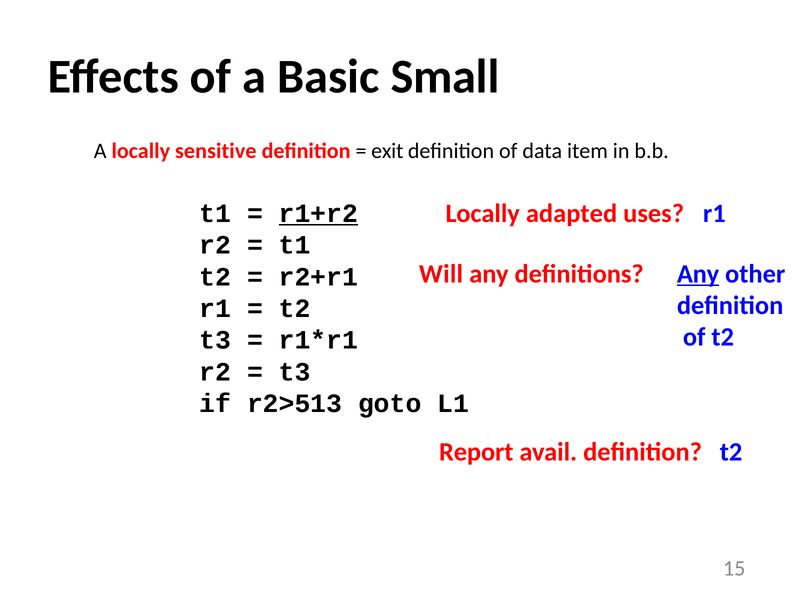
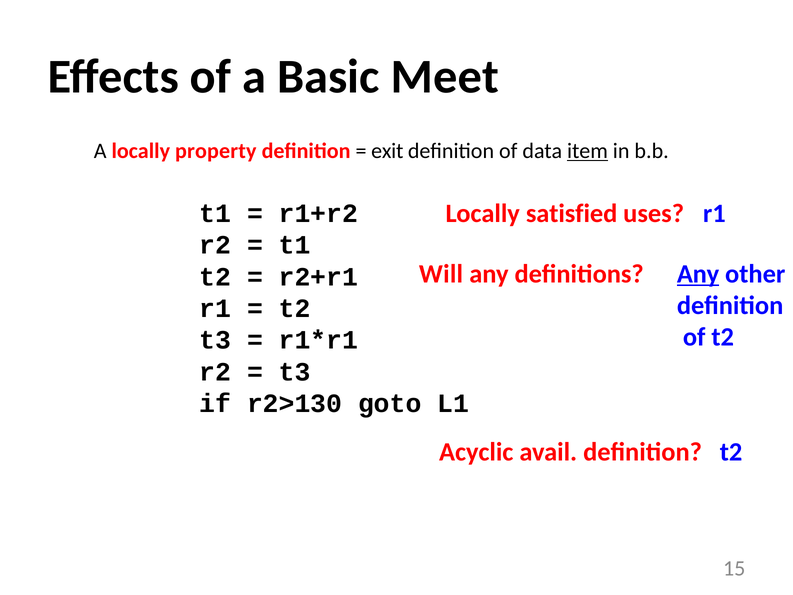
Small: Small -> Meet (445, 77)
sensitive: sensitive -> property (216, 151)
item underline: none -> present (587, 151)
adapted: adapted -> satisfied (572, 213)
r1+r2 underline: present -> none (318, 213)
r2>513: r2>513 -> r2>130 (295, 404)
Report: Report -> Acyclic (476, 452)
